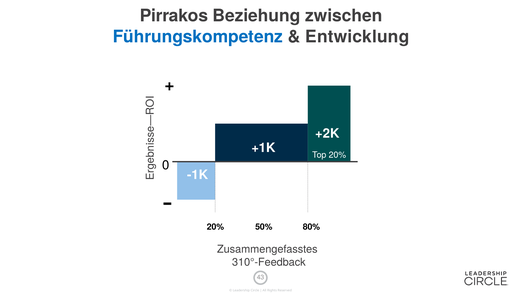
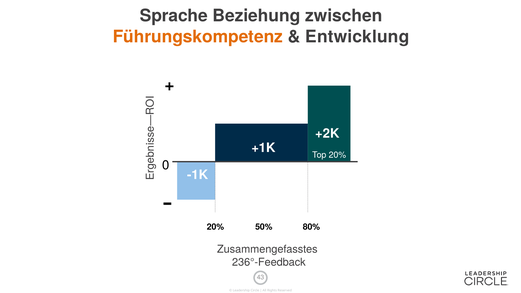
Pirrakos: Pirrakos -> Sprache (174, 16)
Führungskompetenz colour: blue -> orange (198, 37)
310°-Feedback: 310°-Feedback -> 236°-Feedback (269, 262)
